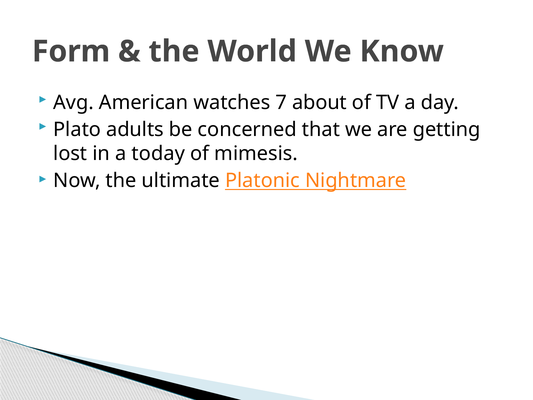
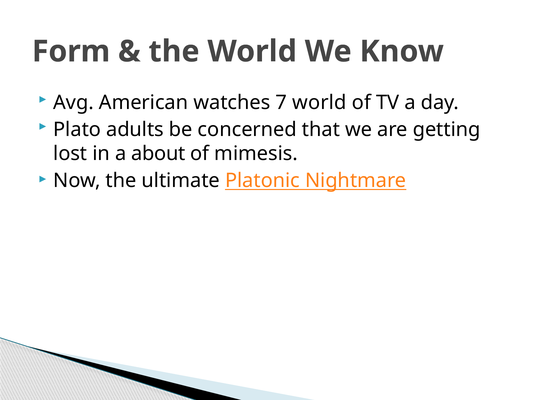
7 about: about -> world (319, 102)
today: today -> about (158, 153)
